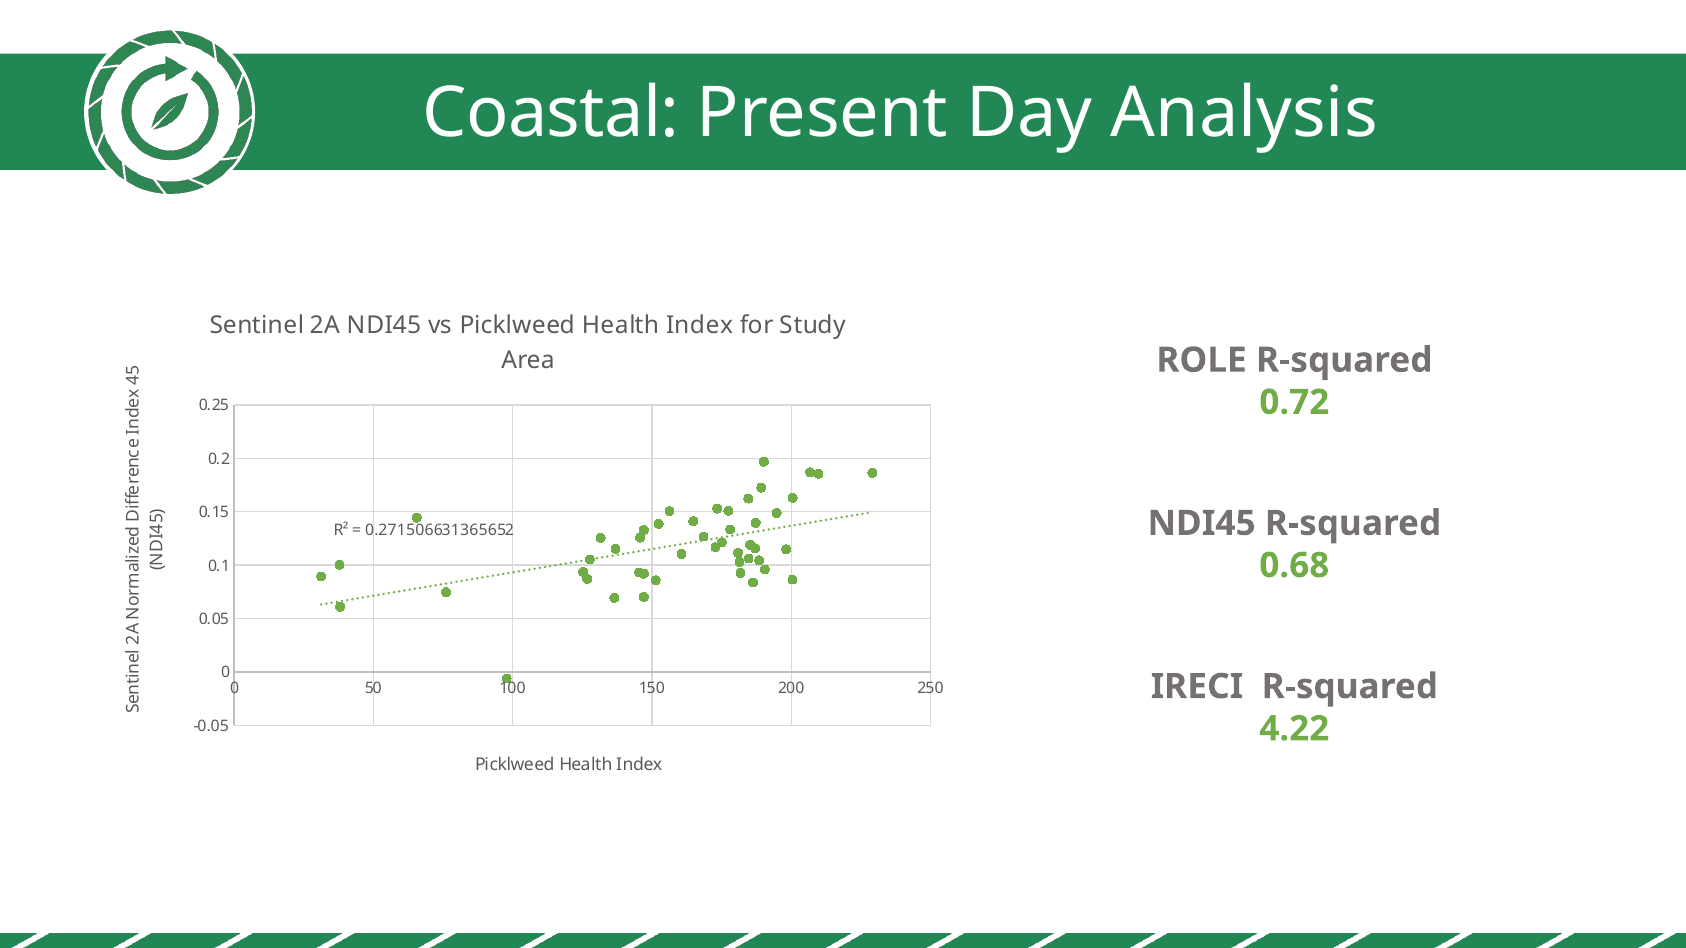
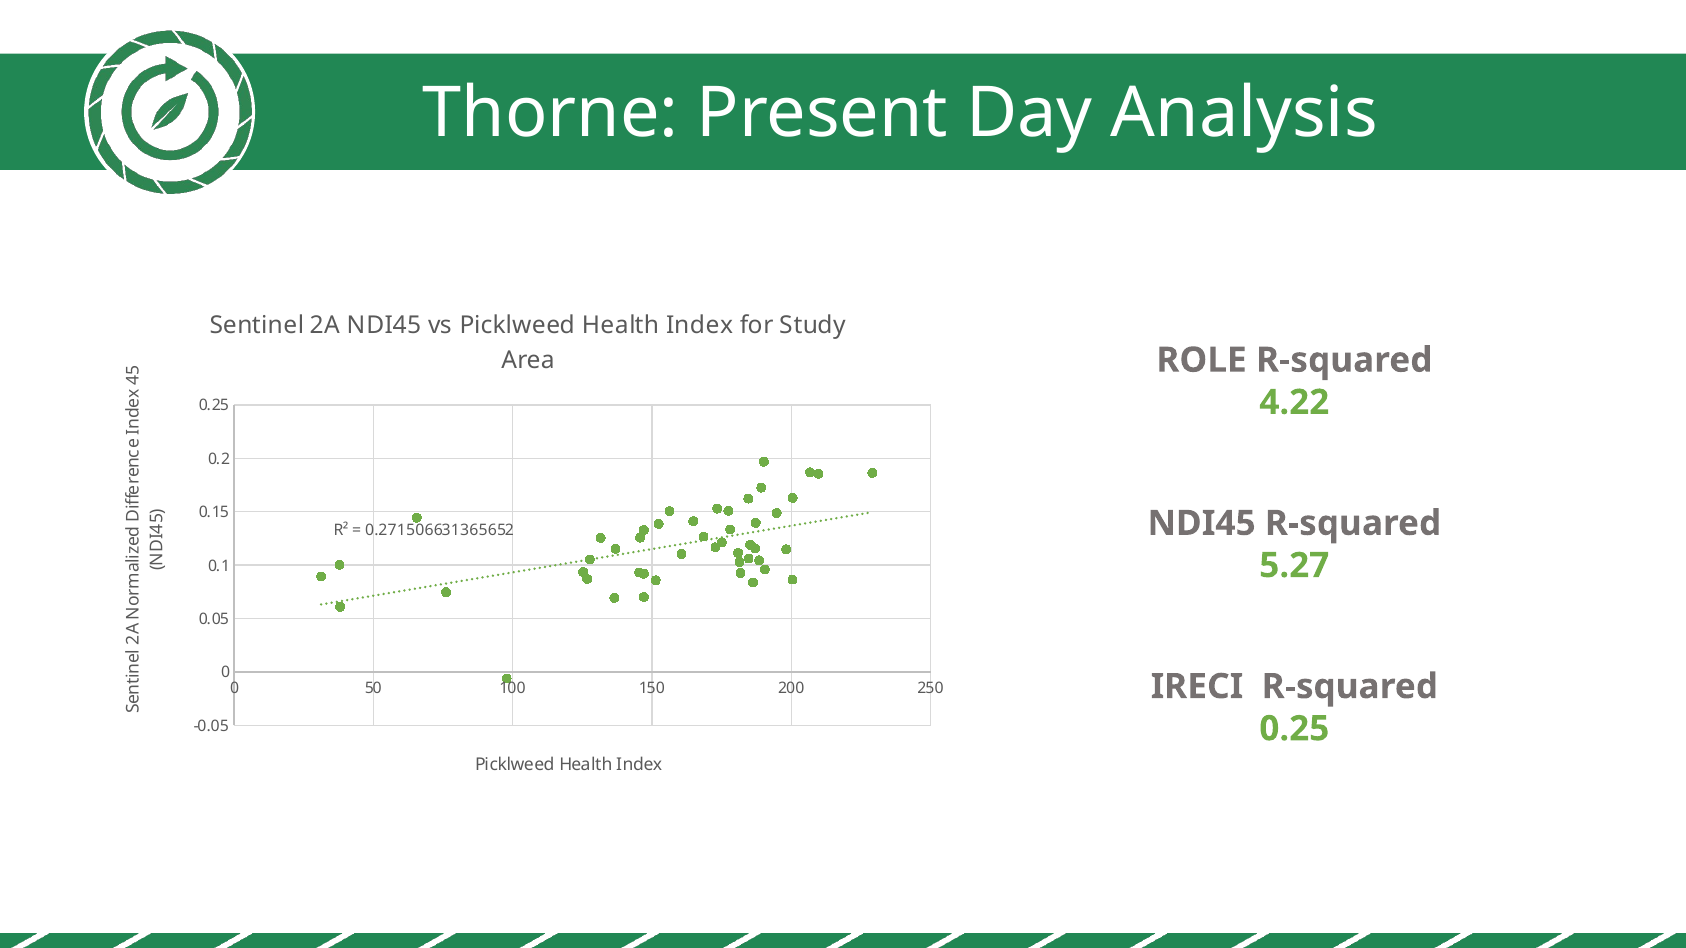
Coastal: Coastal -> Thorne (551, 114)
0.72: 0.72 -> 4.22 (1294, 402)
0.68: 0.68 -> 5.27 (1294, 566)
4.22: 4.22 -> 0.25 (1294, 729)
